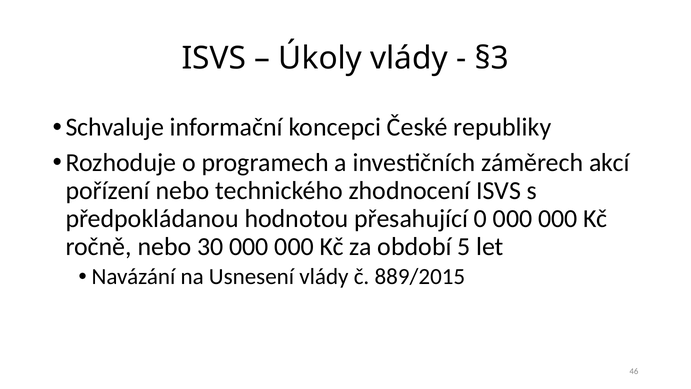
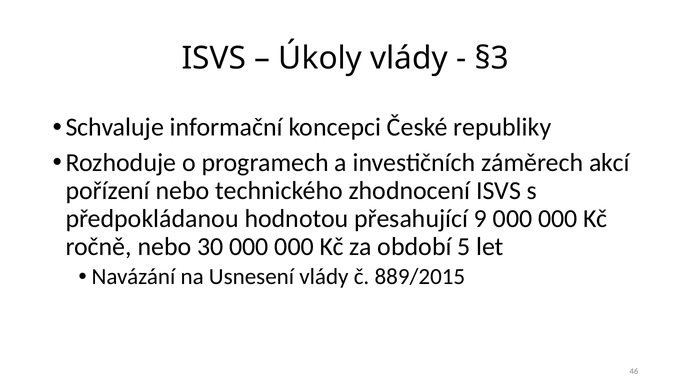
0: 0 -> 9 (480, 219)
